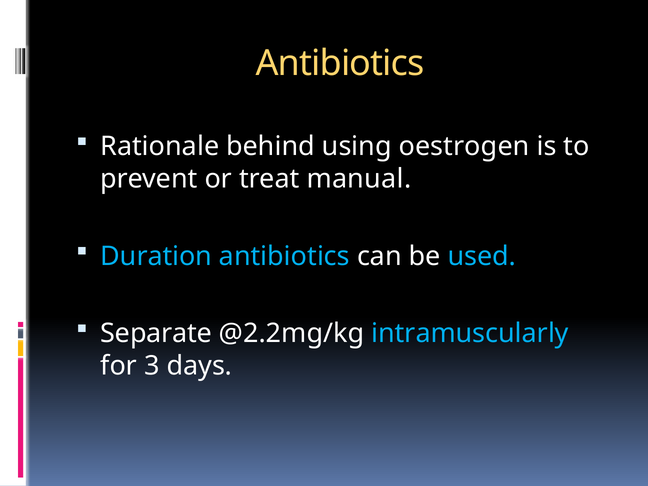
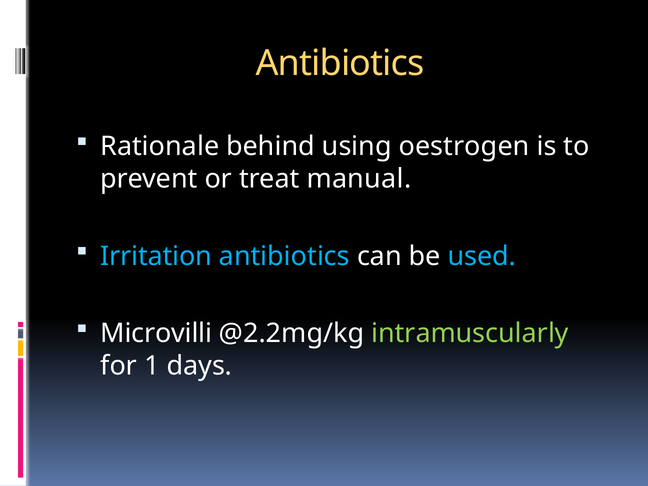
Duration: Duration -> Irritation (156, 256)
Separate: Separate -> Microvilli (156, 334)
intramuscularly colour: light blue -> light green (470, 334)
3: 3 -> 1 (152, 366)
